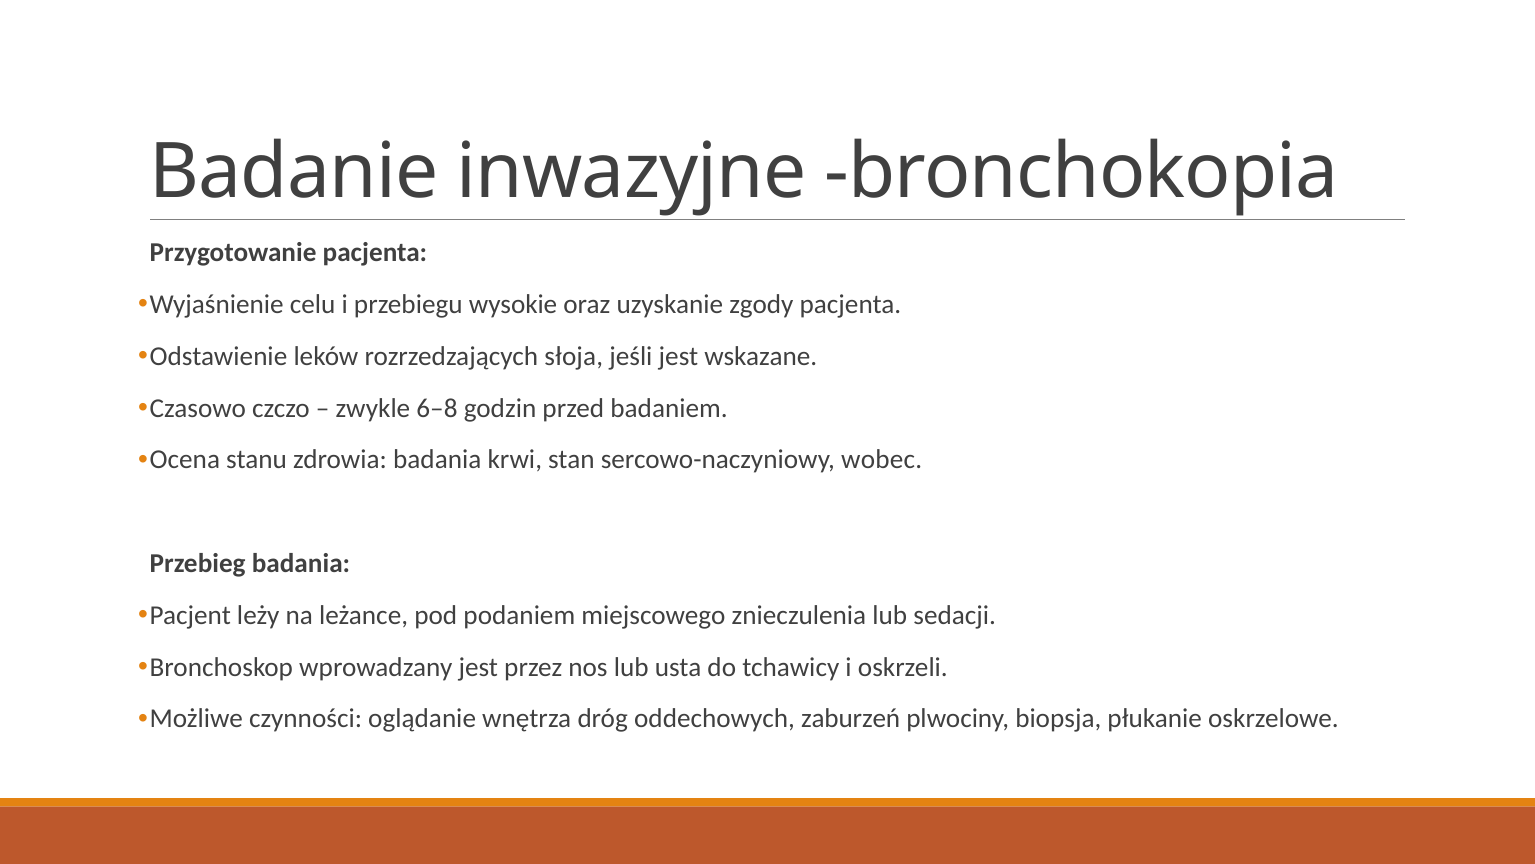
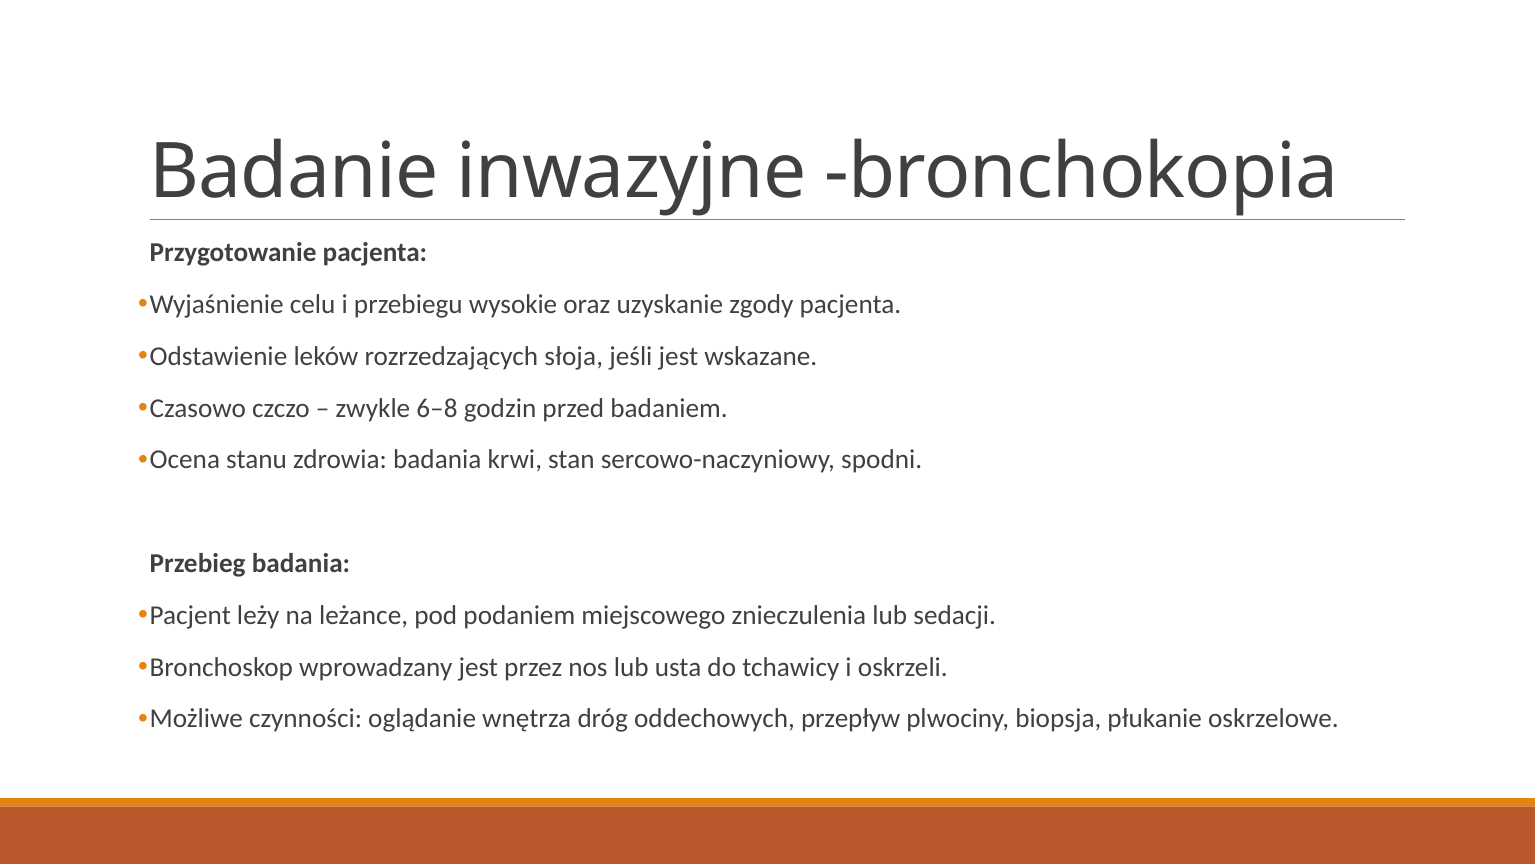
wobec: wobec -> spodni (882, 460)
zaburzeń: zaburzeń -> przepływ (851, 718)
